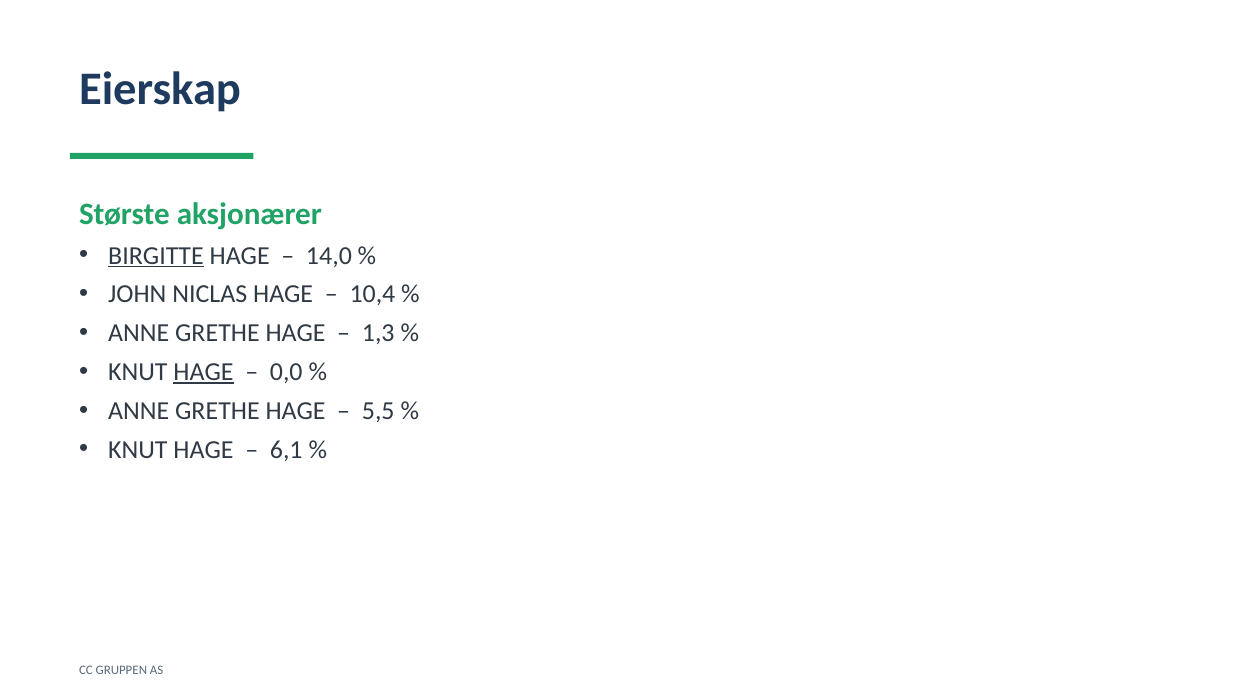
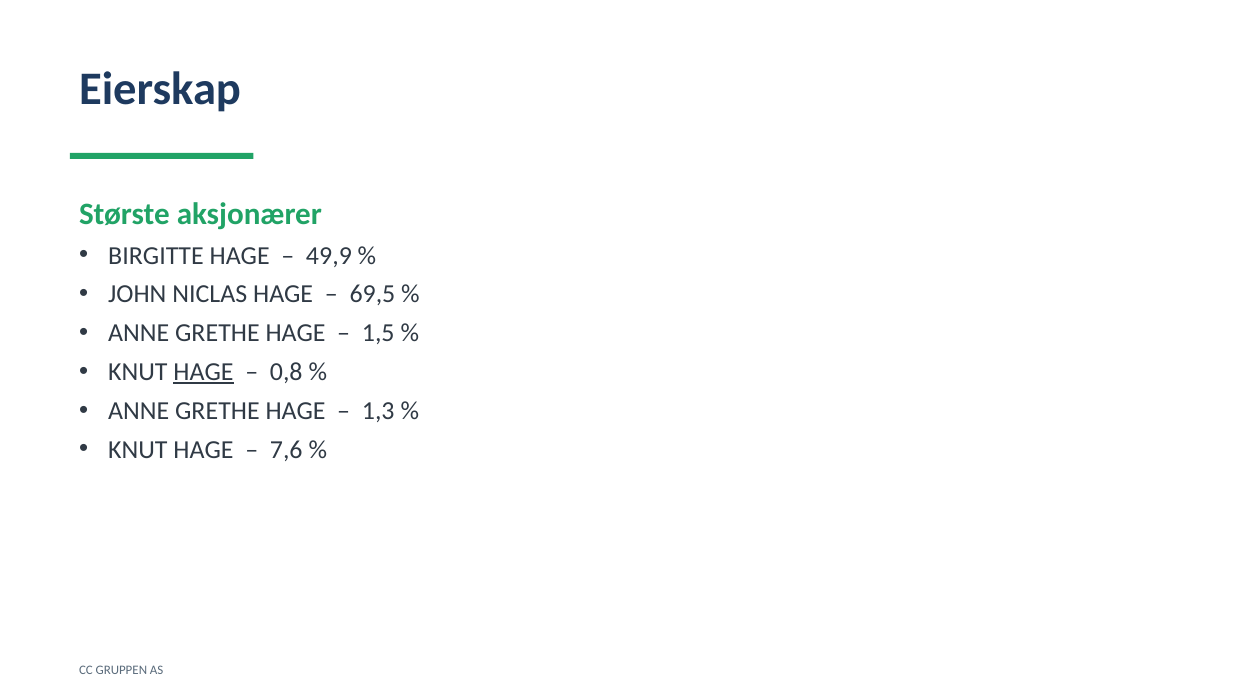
BIRGITTE underline: present -> none (156, 256)
14,0: 14,0 -> 49,9 (329, 256)
10,4: 10,4 -> 69,5 (372, 294)
1,3: 1,3 -> 1,5 (378, 333)
0,0: 0,0 -> 0,8 (286, 372)
5,5: 5,5 -> 1,3 (378, 411)
6,1: 6,1 -> 7,6 (286, 450)
